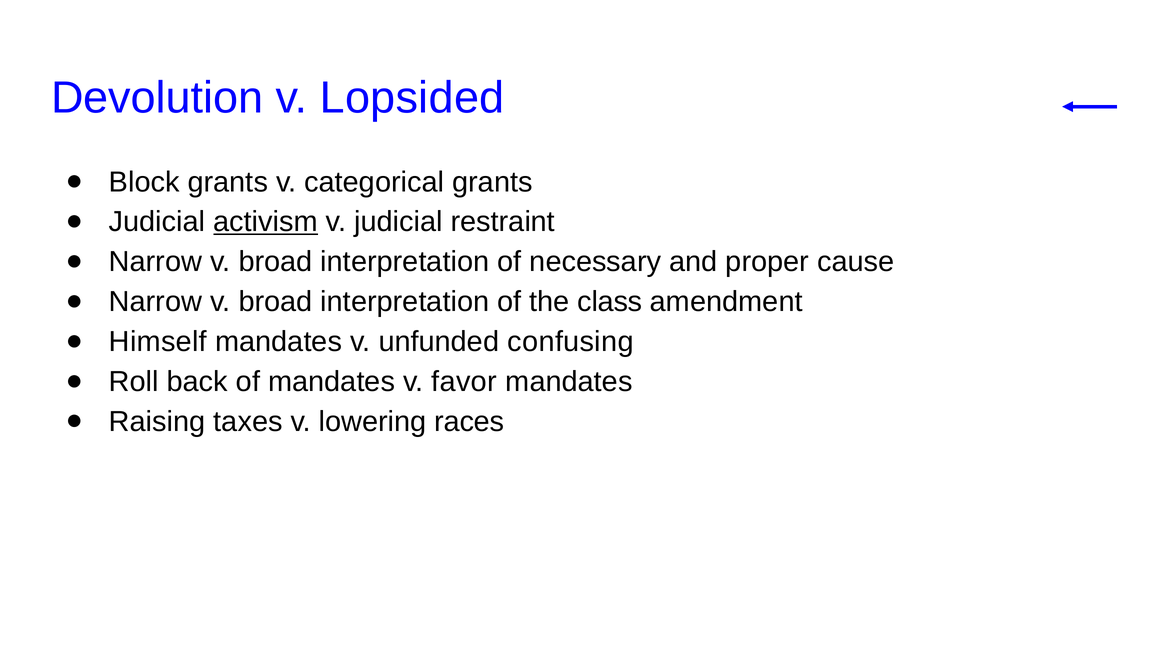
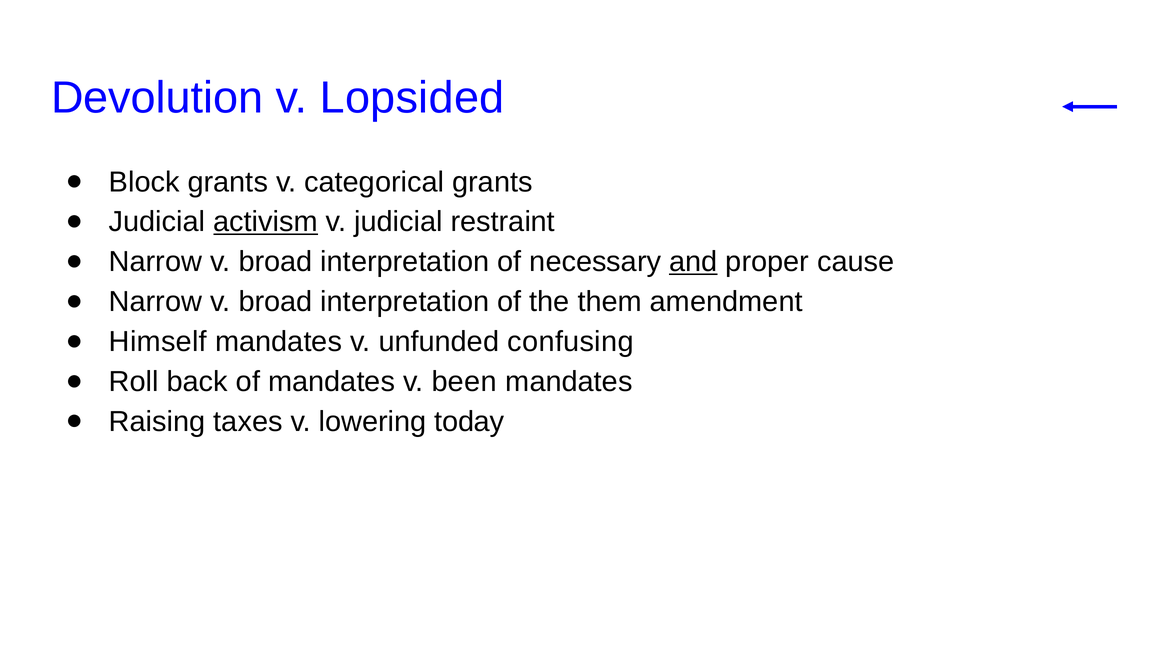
and underline: none -> present (693, 262)
class: class -> them (610, 302)
favor: favor -> been (464, 382)
races: races -> today (469, 422)
